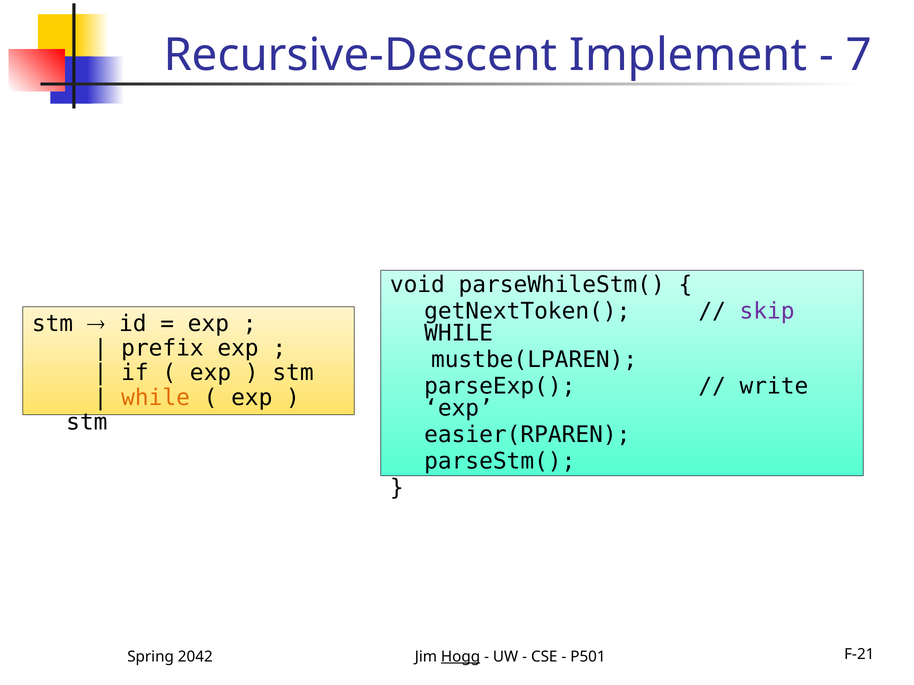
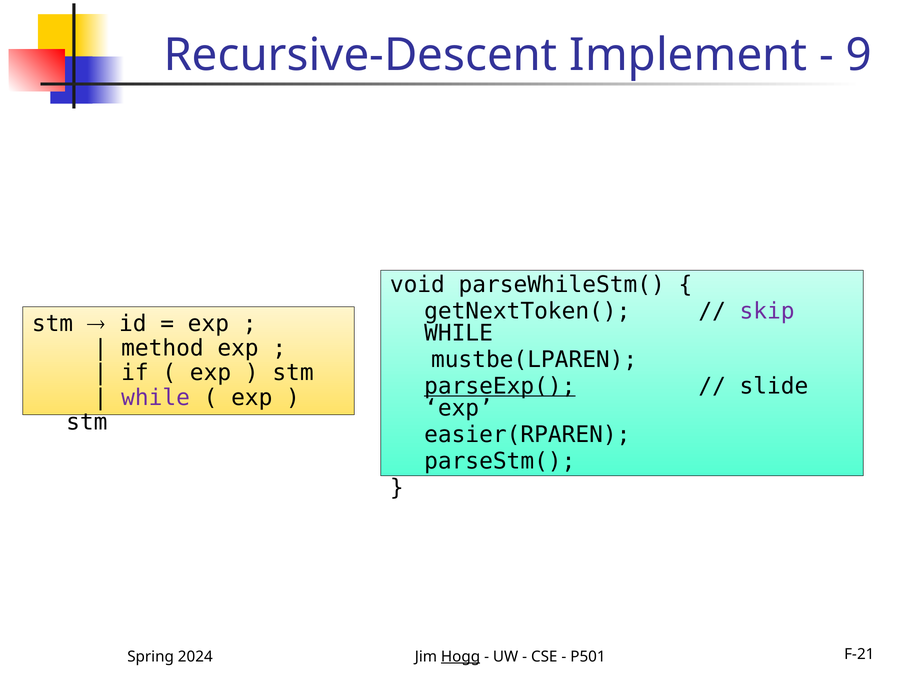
7: 7 -> 9 (859, 55)
prefix: prefix -> method (162, 348)
parseExp( underline: none -> present (500, 386)
write: write -> slide (774, 386)
while colour: orange -> purple (156, 398)
2042: 2042 -> 2024 (195, 657)
